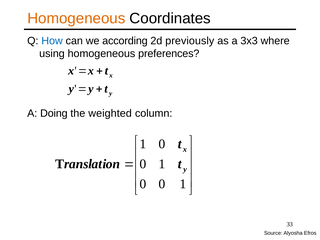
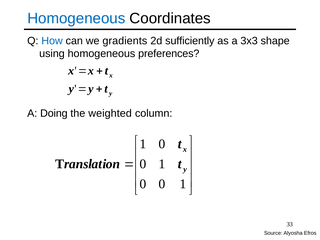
Homogeneous colour: orange -> blue (76, 18)
according: according -> gradients (125, 41)
previously: previously -> sufficiently (190, 41)
where: where -> shape (275, 41)
